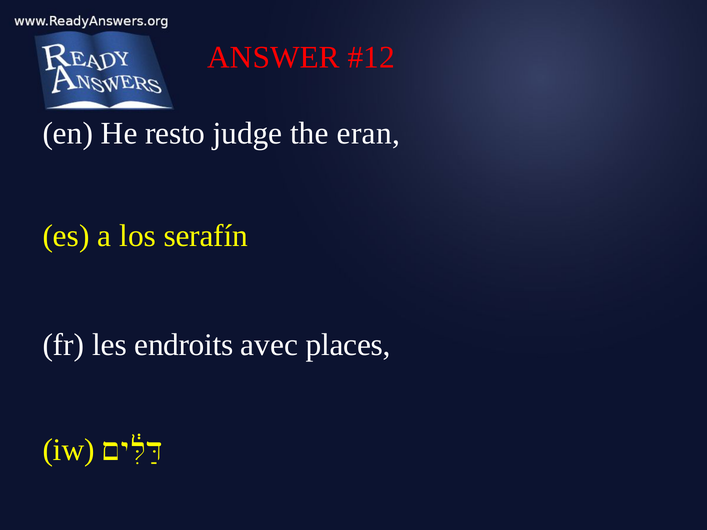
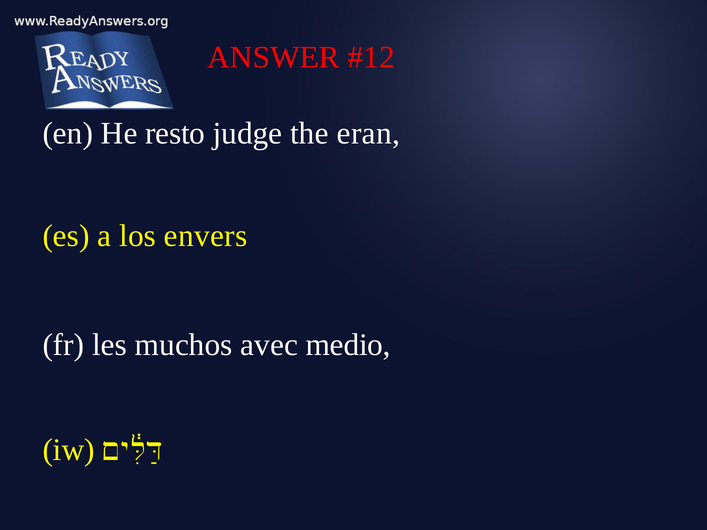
serafín: serafín -> envers (206, 236)
endroits: endroits -> muchos (184, 345)
places: places -> medio (348, 345)
